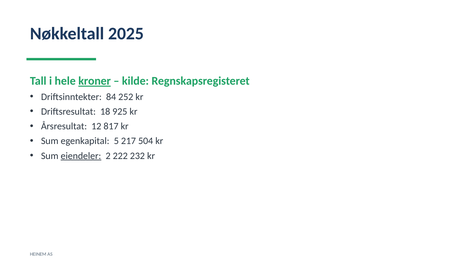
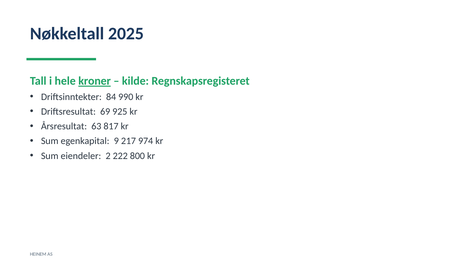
252: 252 -> 990 (126, 97)
18: 18 -> 69 (105, 112)
12: 12 -> 63 (96, 126)
5: 5 -> 9 (116, 141)
504: 504 -> 974 (146, 141)
eiendeler underline: present -> none (81, 156)
232: 232 -> 800 (137, 156)
